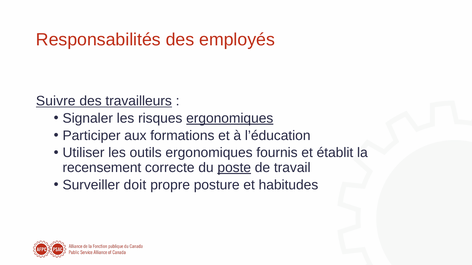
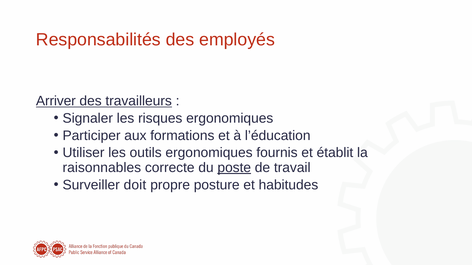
Suivre: Suivre -> Arriver (56, 101)
ergonomiques underline: present -> none (230, 118)
recensement: recensement -> raisonnables (102, 168)
